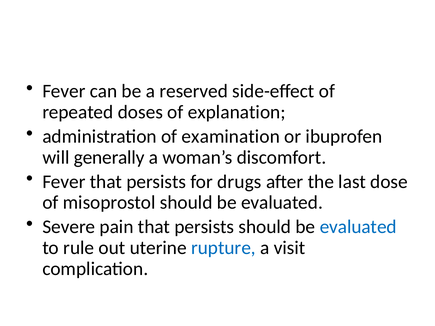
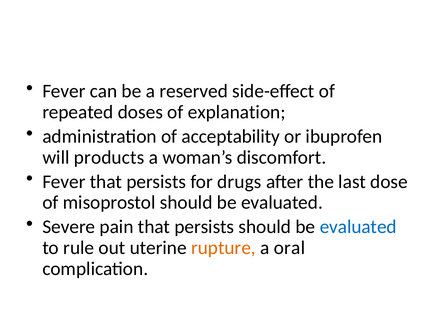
examination: examination -> acceptability (231, 137)
generally: generally -> products (109, 157)
rupture colour: blue -> orange (223, 248)
visit: visit -> oral (290, 248)
